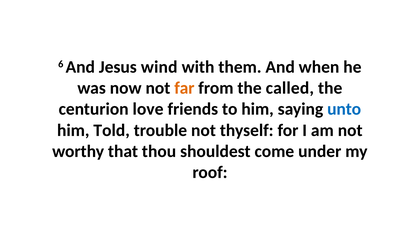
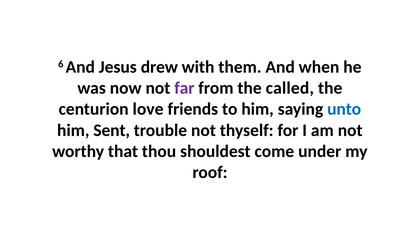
wind: wind -> drew (159, 67)
far colour: orange -> purple (184, 88)
Told: Told -> Sent (112, 130)
